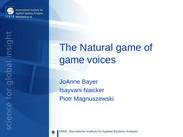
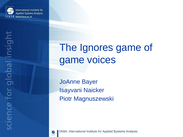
Natural: Natural -> Ignores (96, 48)
